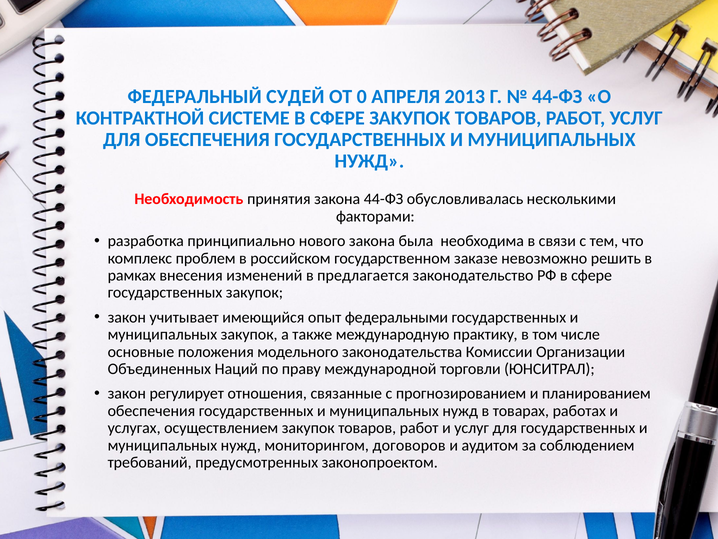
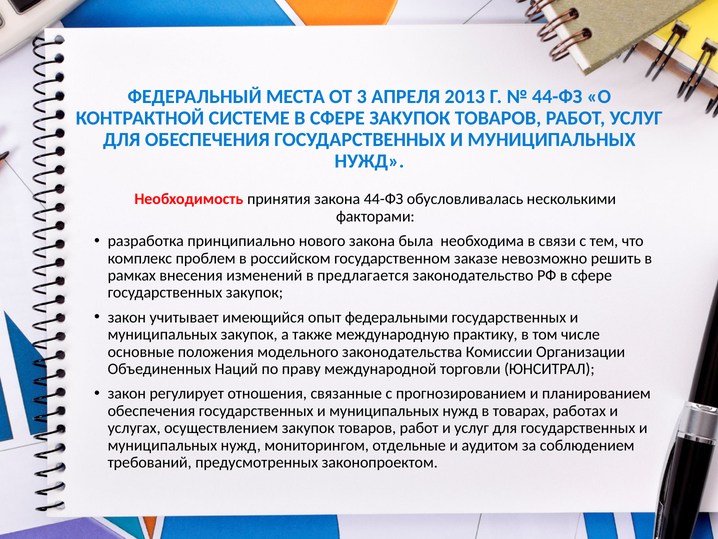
СУДЕЙ: СУДЕЙ -> МЕСТА (295, 96)
0: 0 -> 3 (362, 96)
договоров: договоров -> отдельные (409, 445)
